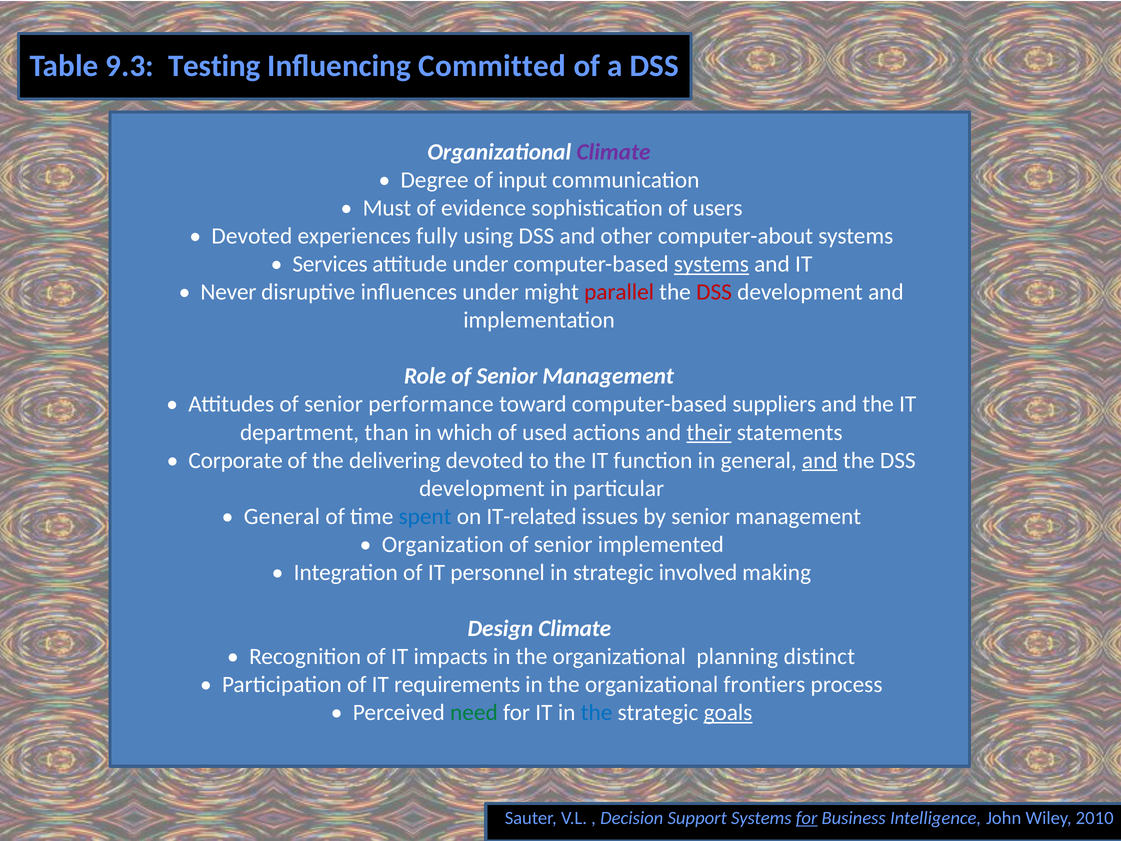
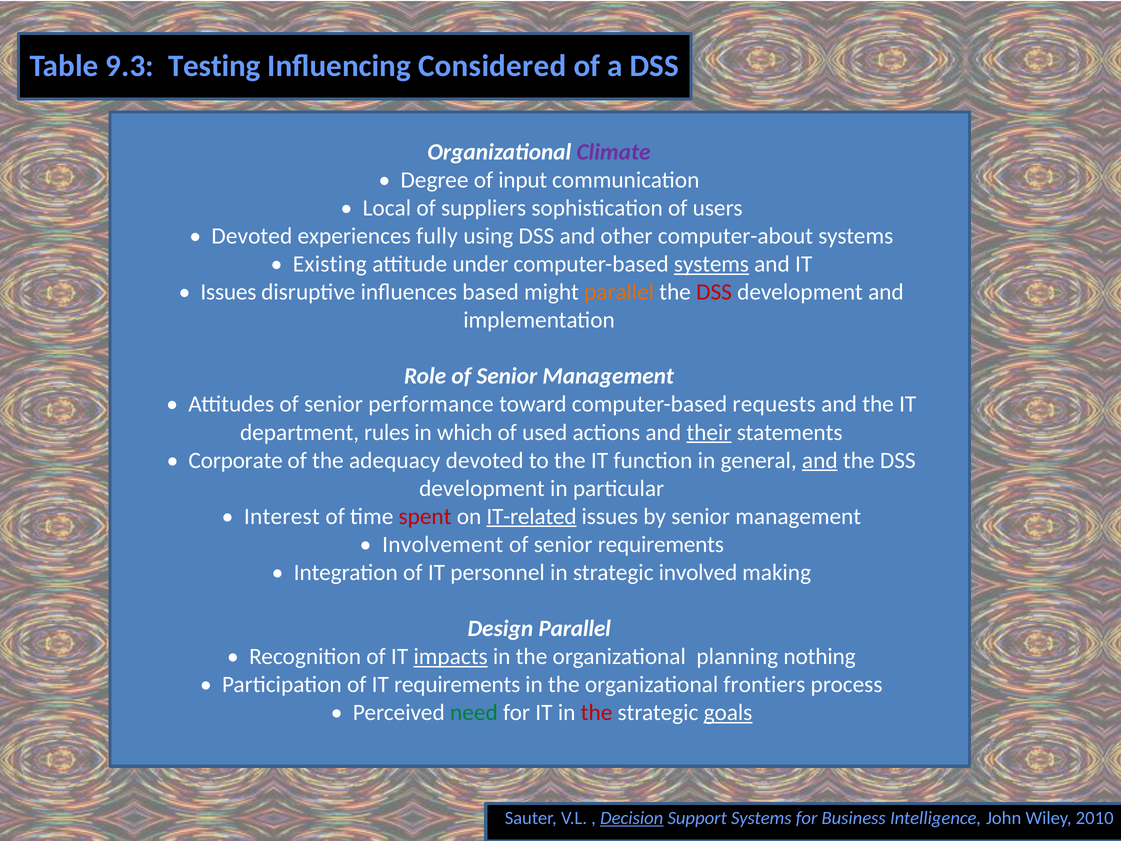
Committed: Committed -> Considered (492, 66)
Must: Must -> Local (387, 208)
evidence: evidence -> suppliers (484, 208)
Services: Services -> Existing (330, 264)
Never: Never -> Issues (228, 292)
influences under: under -> based (491, 292)
parallel colour: red -> orange (619, 292)
suppliers: suppliers -> requests (774, 404)
than: than -> rules (387, 432)
delivering: delivering -> adequacy (395, 460)
General: General -> Interest (282, 516)
spent colour: blue -> red (425, 516)
IT-related underline: none -> present (532, 516)
Organization: Organization -> Involvement (443, 544)
senior implemented: implemented -> requirements (661, 544)
Design Climate: Climate -> Parallel (575, 628)
impacts underline: none -> present (451, 656)
distinct: distinct -> nothing (820, 656)
the colour: blue -> red (597, 712)
Decision underline: none -> present (632, 818)
for underline: present -> none (807, 818)
